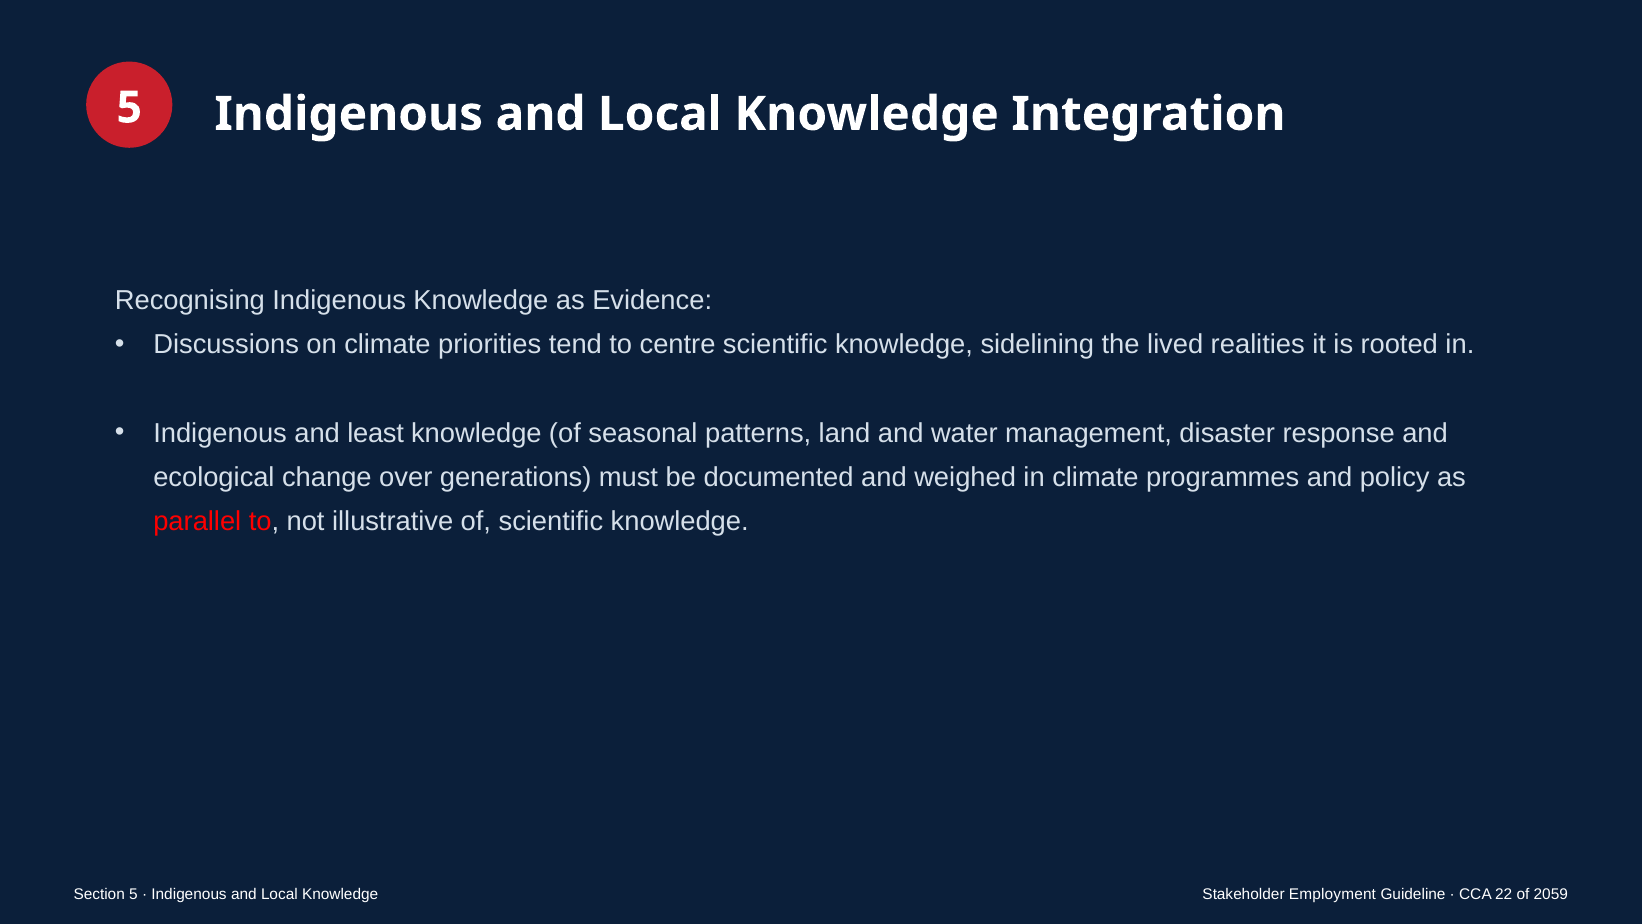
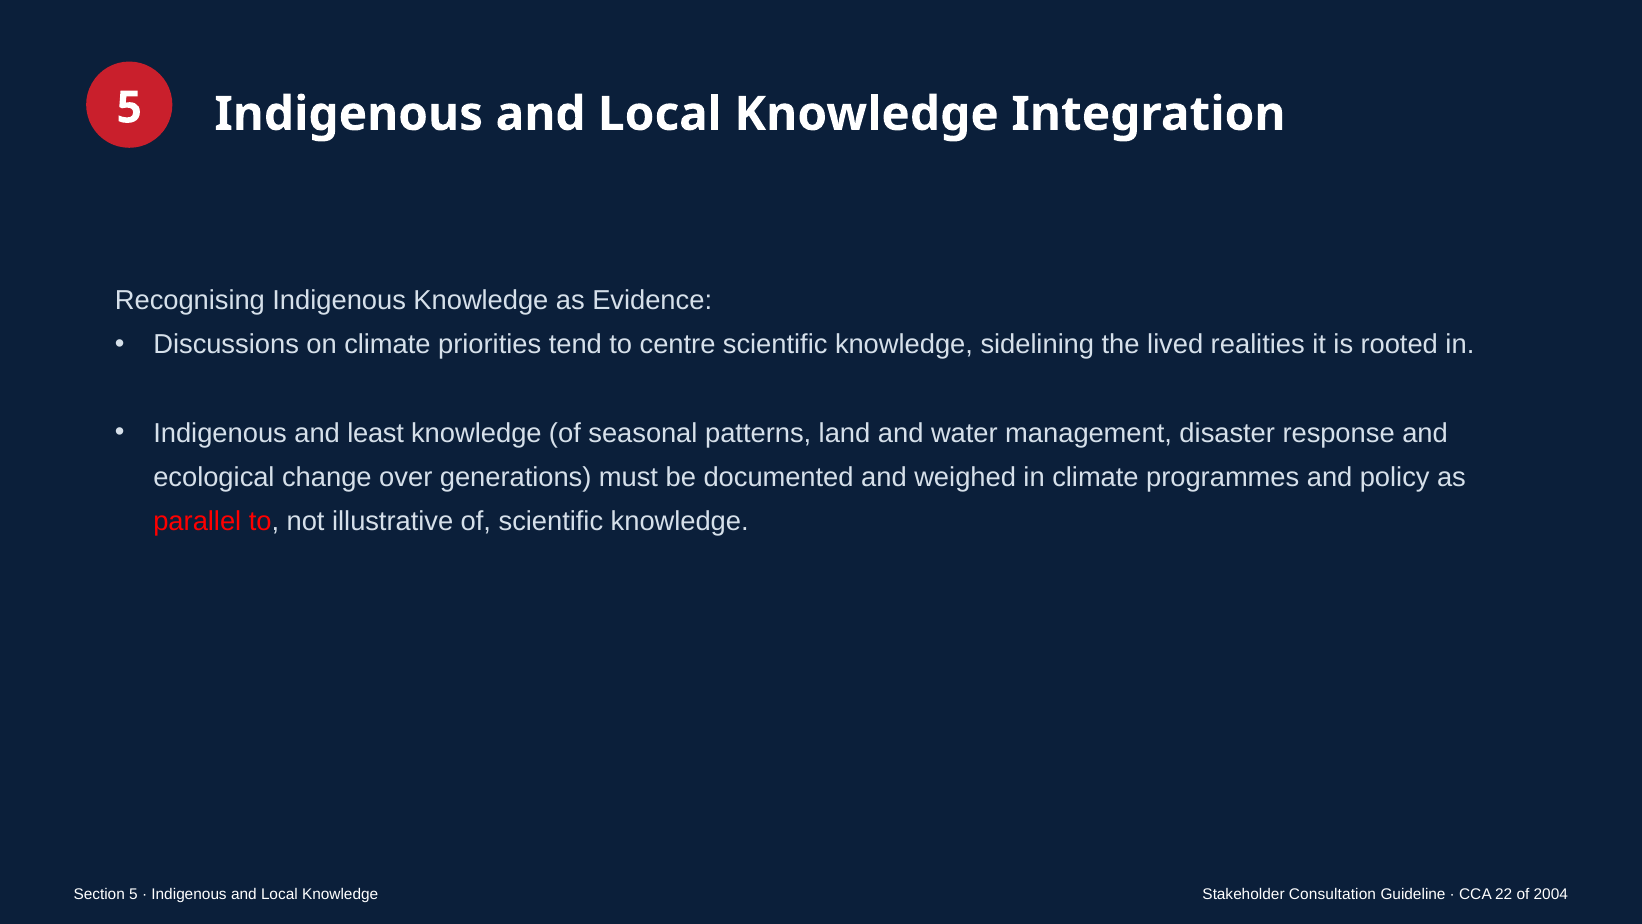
Employment: Employment -> Consultation (1332, 894)
2059: 2059 -> 2004 (1551, 894)
